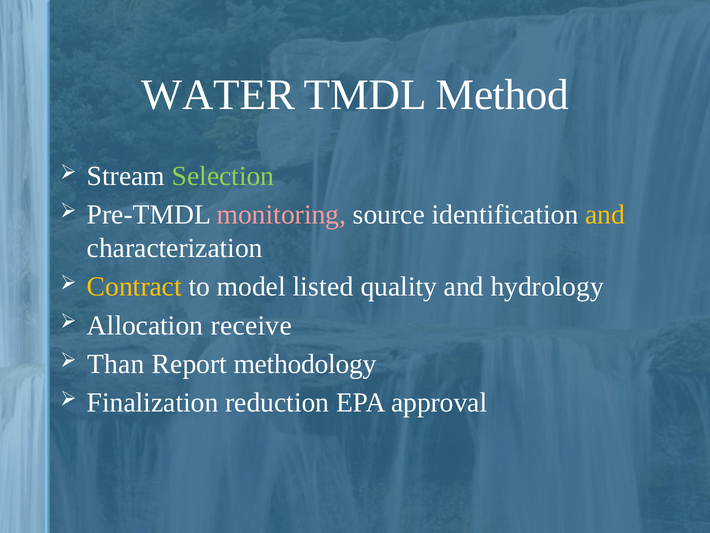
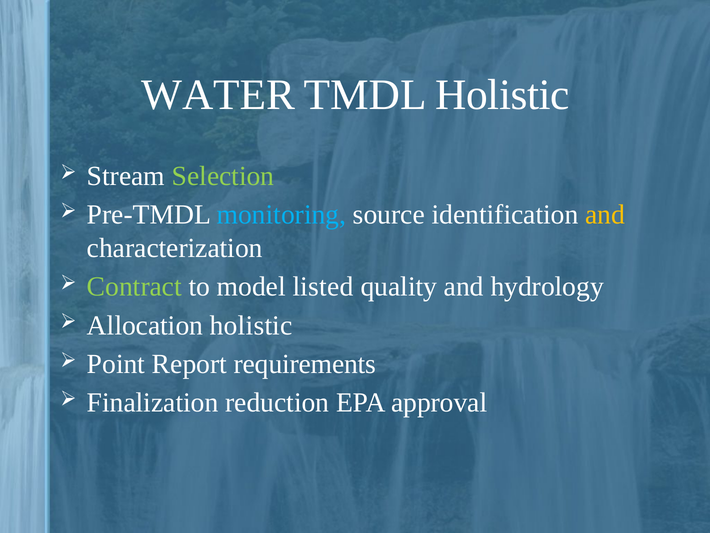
TMDL Method: Method -> Holistic (502, 95)
monitoring colour: pink -> light blue (281, 215)
Contract colour: yellow -> light green (134, 286)
Allocation receive: receive -> holistic (251, 325)
Than: Than -> Point (116, 364)
methodology: methodology -> requirements (305, 364)
